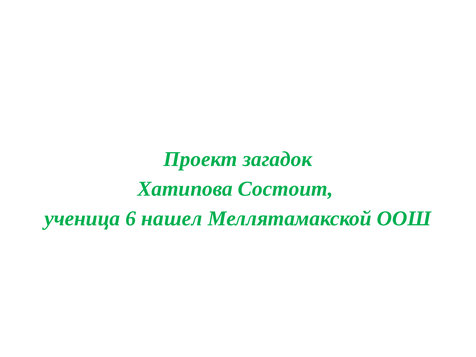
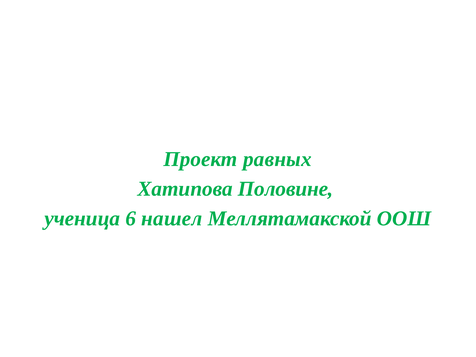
загадок: загадок -> равных (277, 159)
Состоит: Состоит -> Половине (286, 189)
